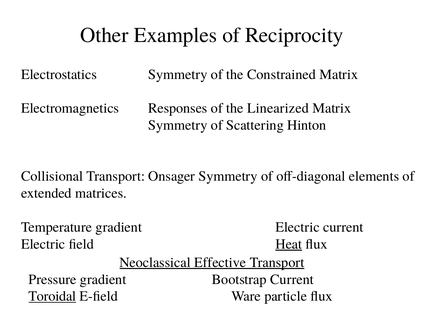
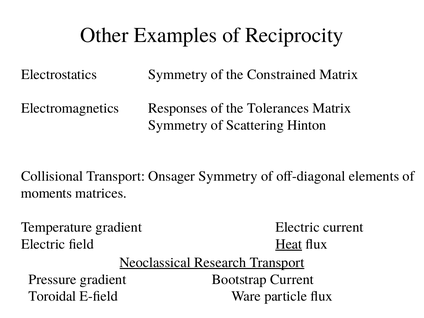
Linearized: Linearized -> Tolerances (278, 108)
extended: extended -> moments (46, 193)
Effective: Effective -> Research (220, 262)
Toroidal underline: present -> none (52, 296)
